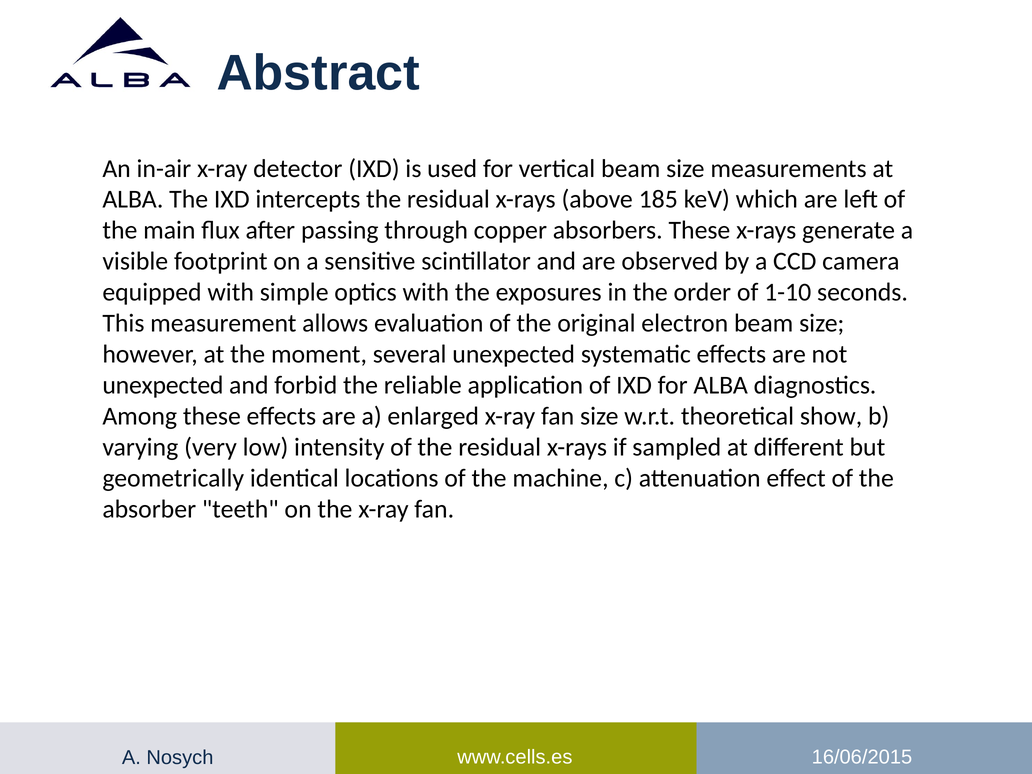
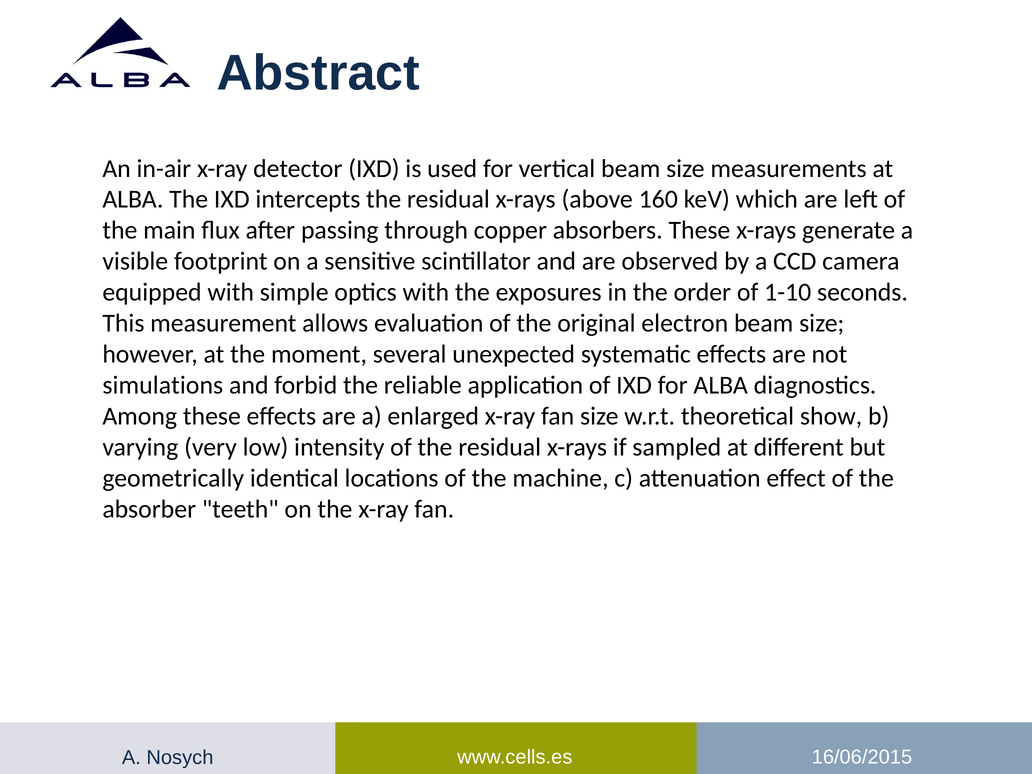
185: 185 -> 160 (658, 199)
unexpected: unexpected -> simulations (163, 385)
